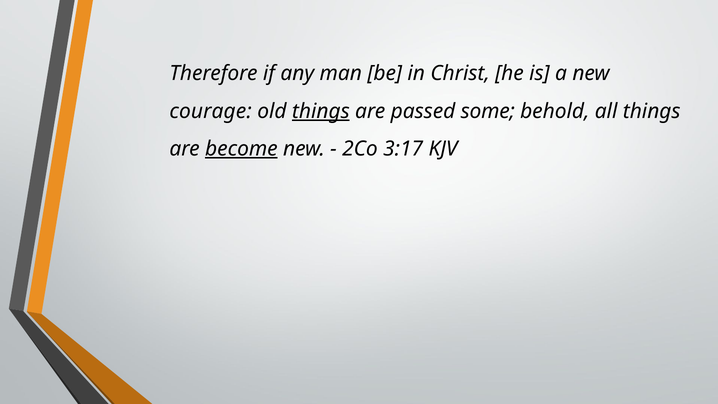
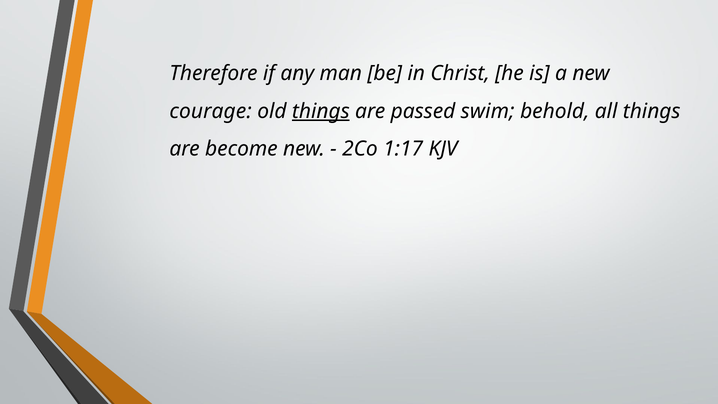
some: some -> swim (488, 111)
become underline: present -> none (241, 149)
3:17: 3:17 -> 1:17 (403, 149)
